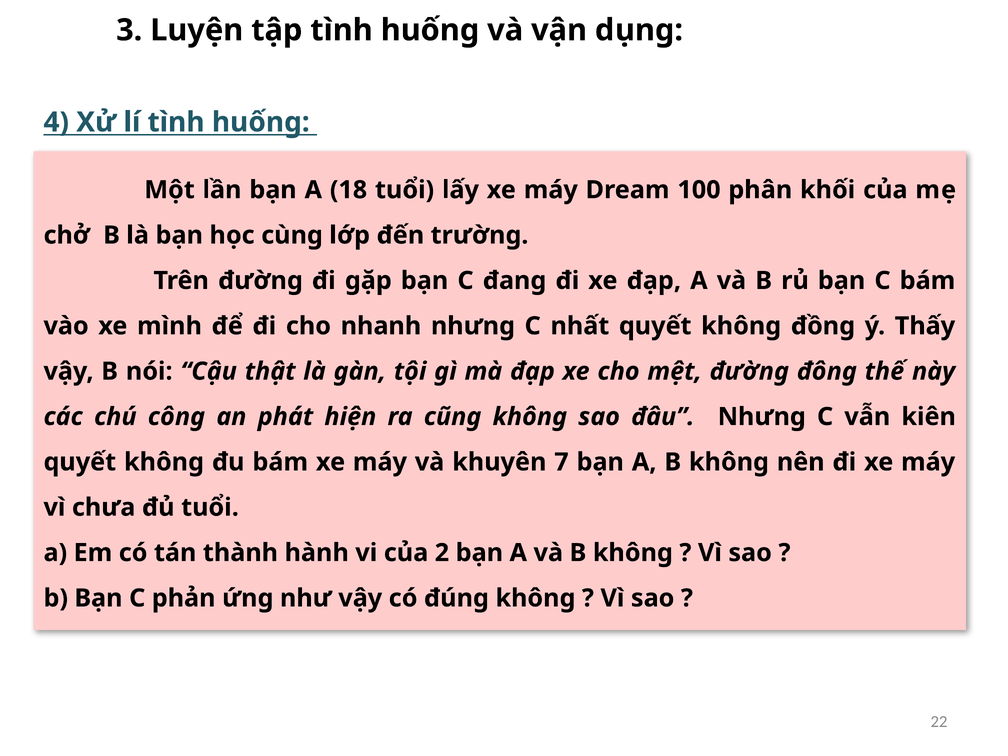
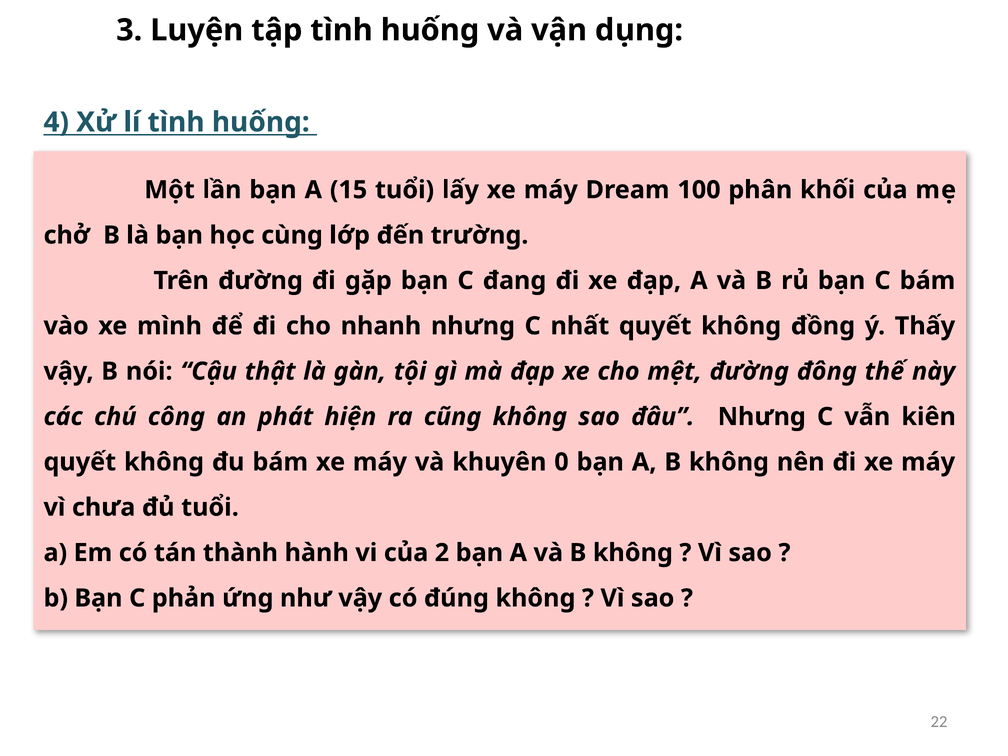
18: 18 -> 15 (349, 190)
7: 7 -> 0 (561, 462)
